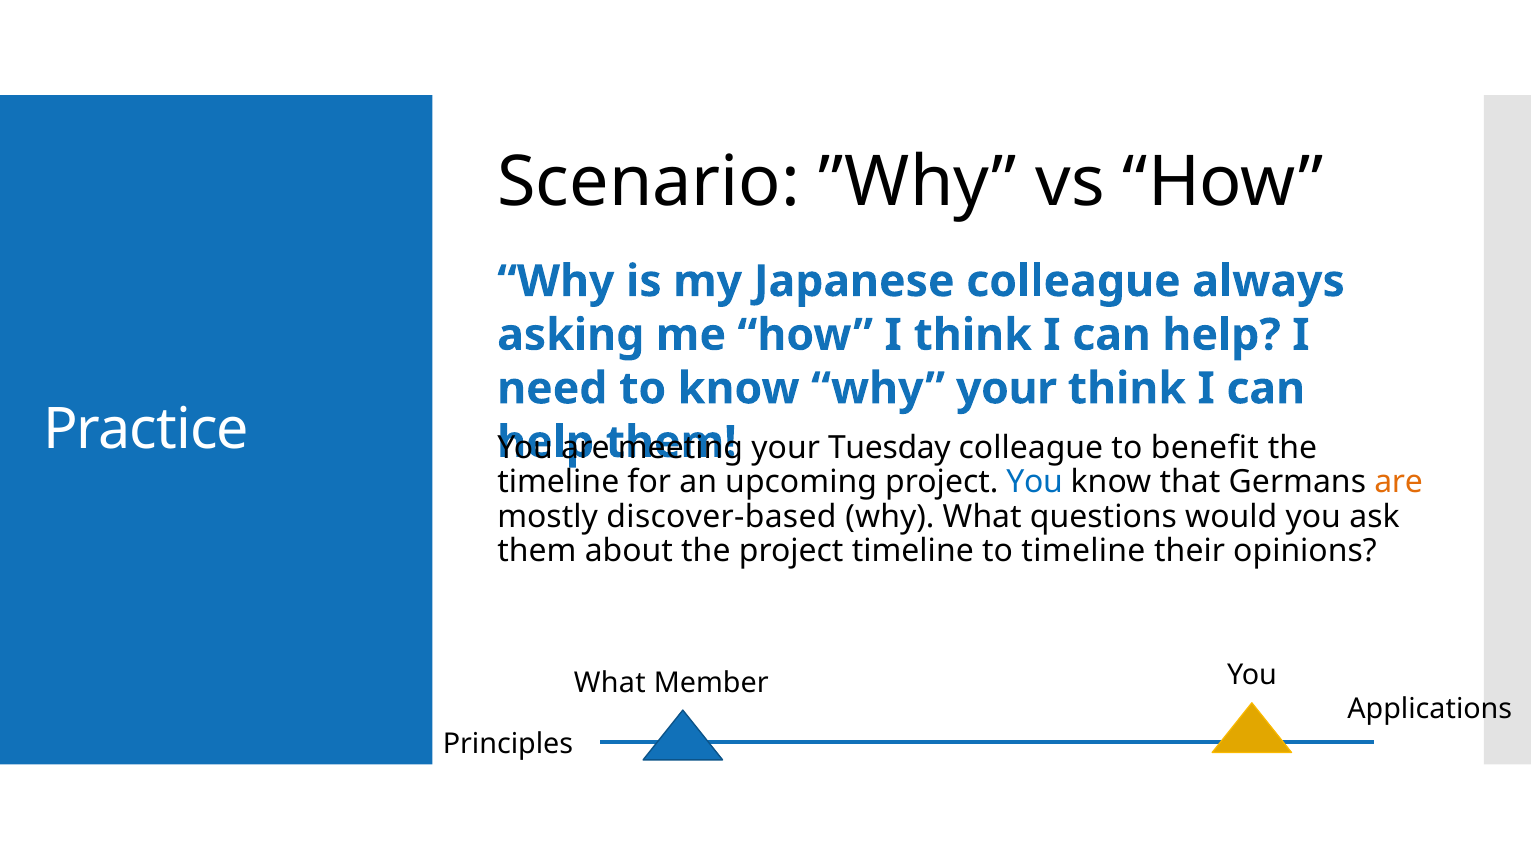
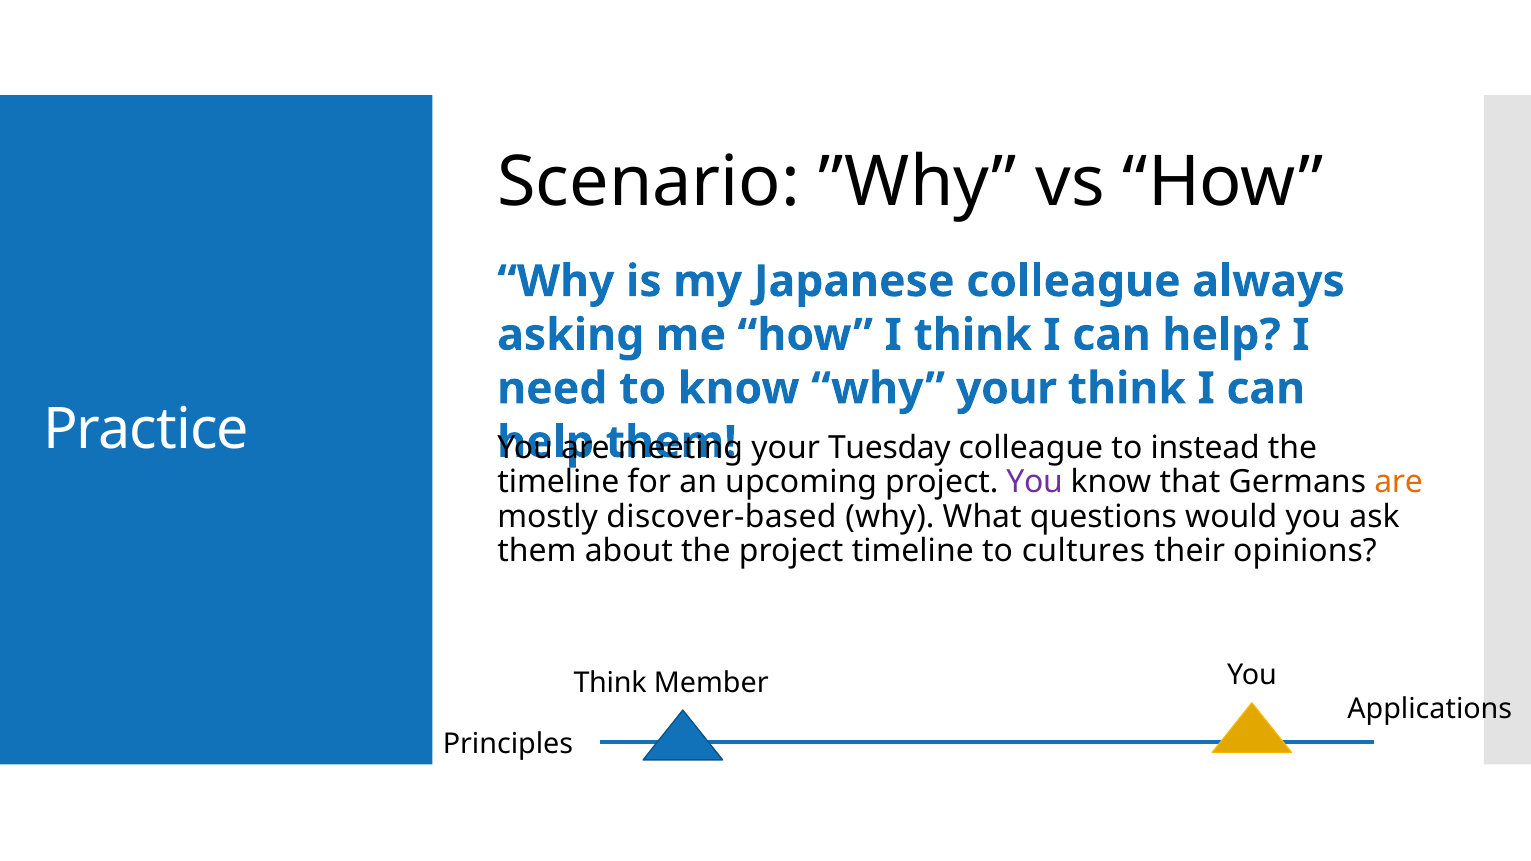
benefit: benefit -> instead (1205, 448)
You colour: blue -> purple (1035, 482)
to timeline: timeline -> cultures (1083, 551)
What: What -> Think (610, 683)
